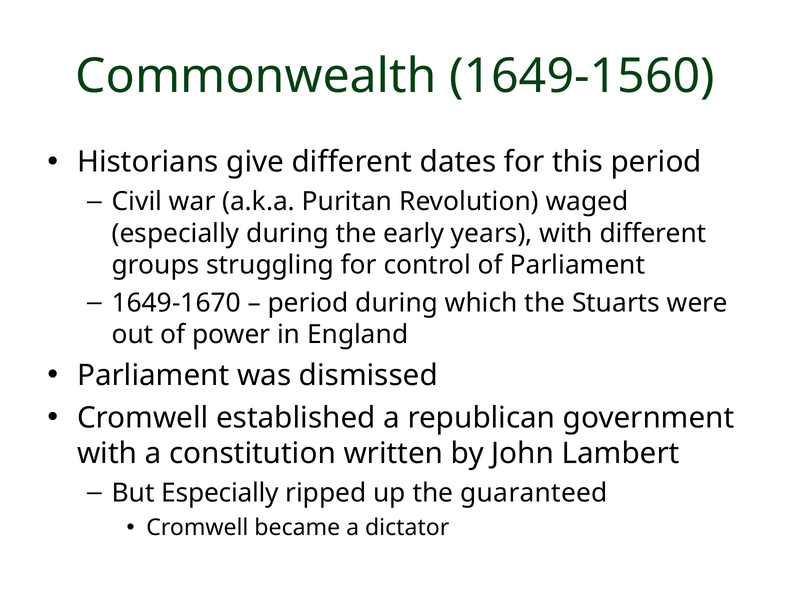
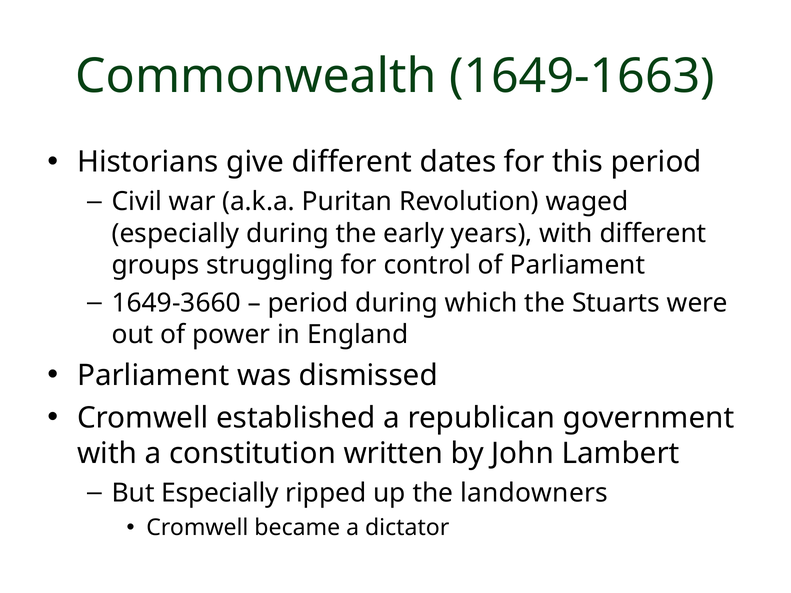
1649-1560: 1649-1560 -> 1649-1663 (582, 77)
1649-1670: 1649-1670 -> 1649-3660 (176, 303)
guaranteed: guaranteed -> landowners (534, 493)
